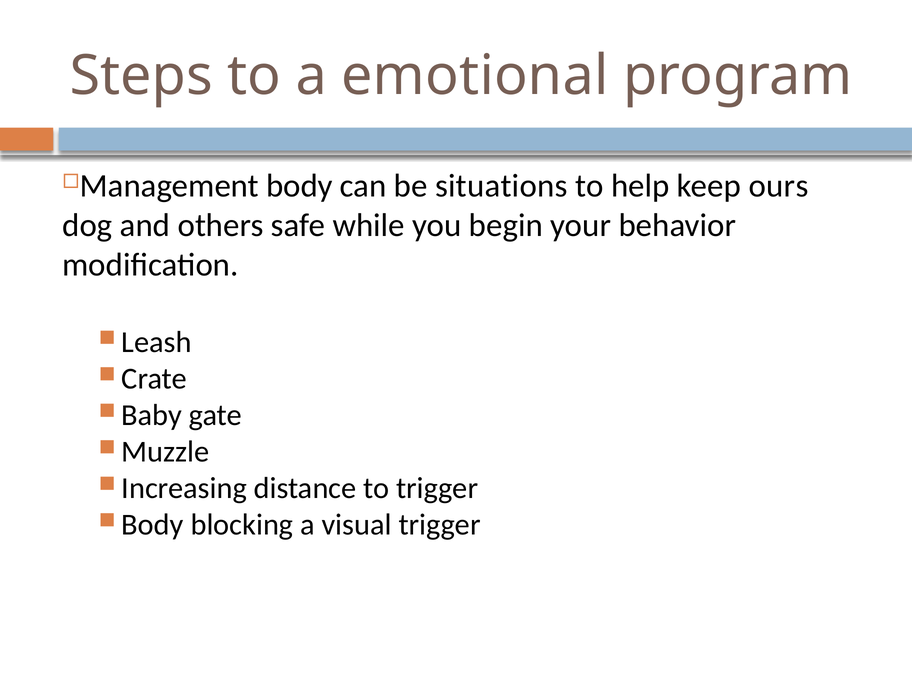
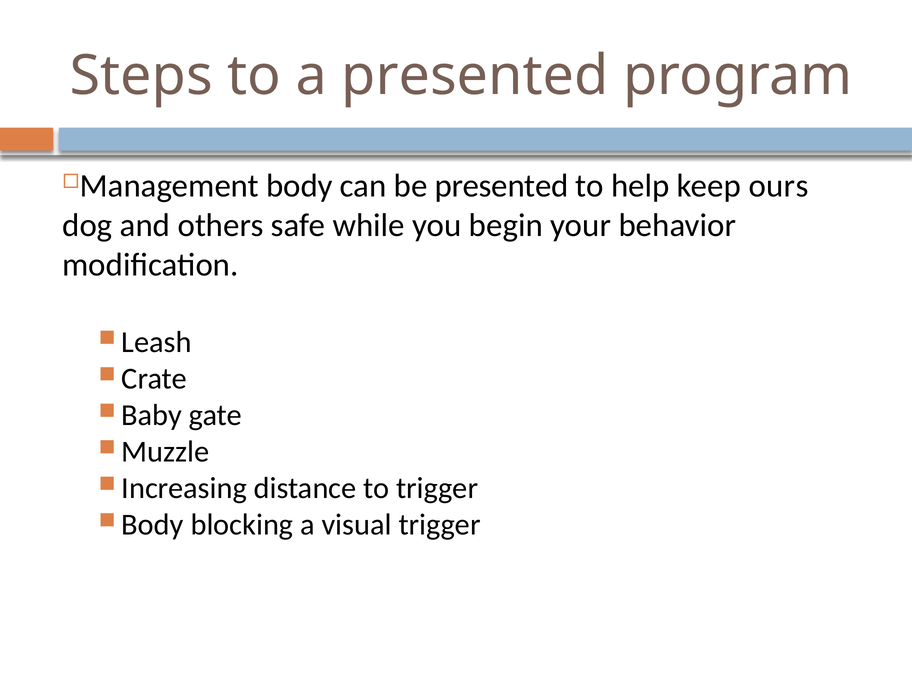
a emotional: emotional -> presented (475, 76)
be situations: situations -> presented (502, 186)
